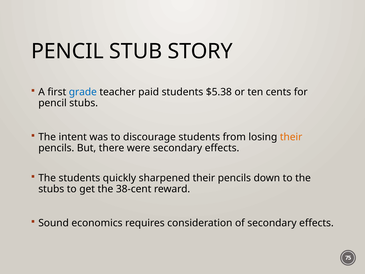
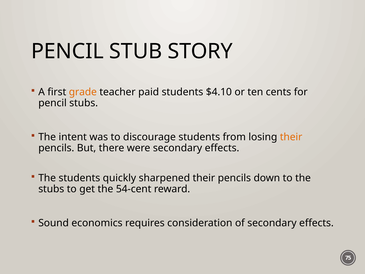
grade colour: blue -> orange (83, 92)
$5.38: $5.38 -> $4.10 (219, 92)
38-cent: 38-cent -> 54-cent (134, 189)
